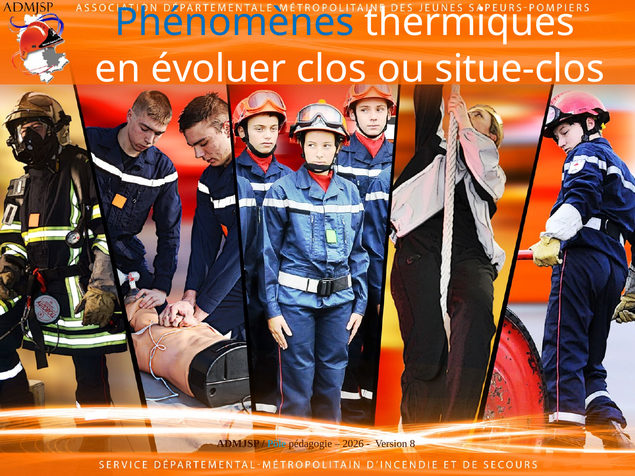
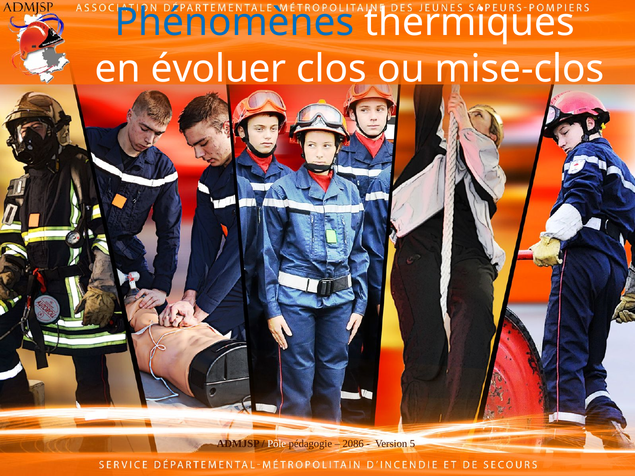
situe-clos: situe-clos -> mise-clos (520, 69)
Pôle colour: light blue -> white (277, 444)
2026: 2026 -> 2086 (353, 444)
8: 8 -> 5 (413, 444)
